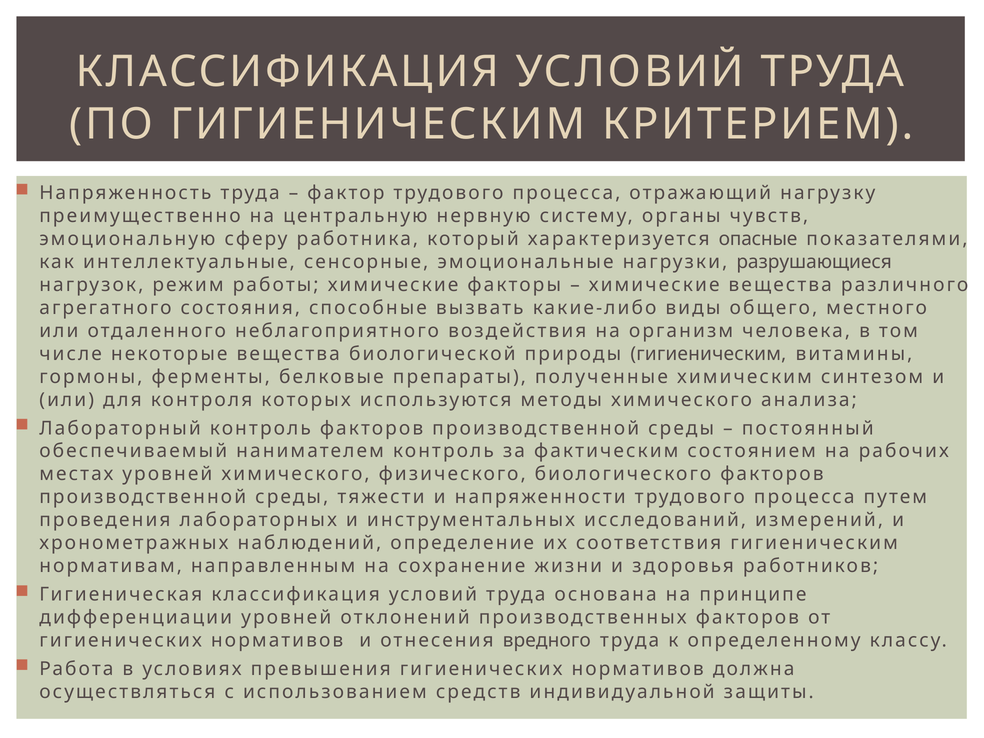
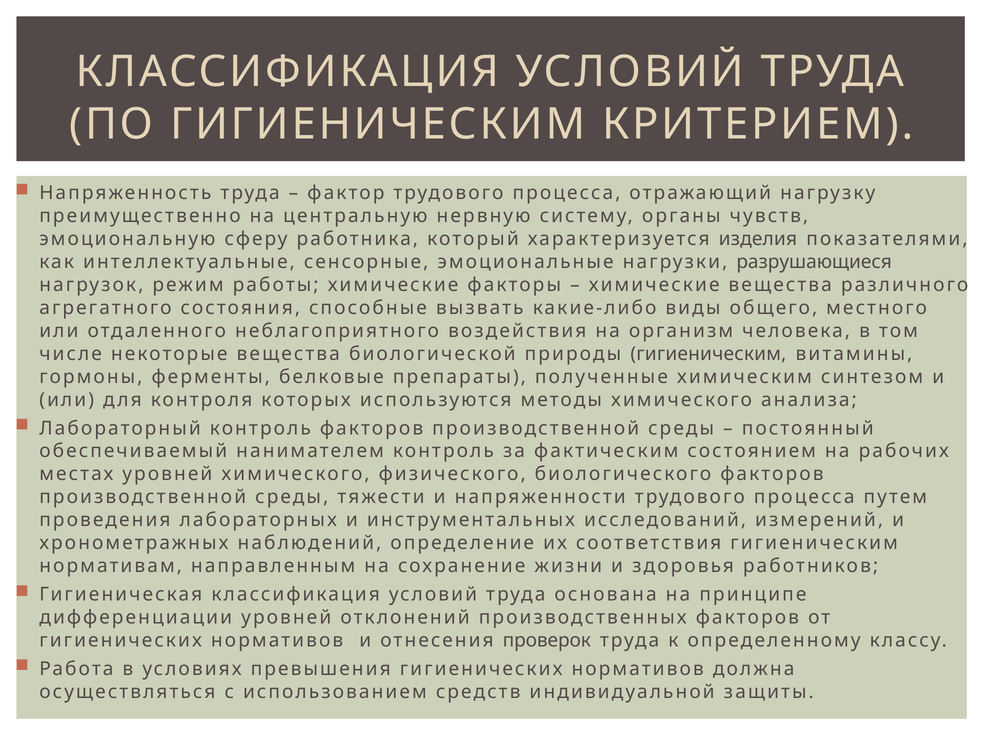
опасные: опасные -> изделия (758, 239)
вредного: вредного -> проверок (547, 640)
